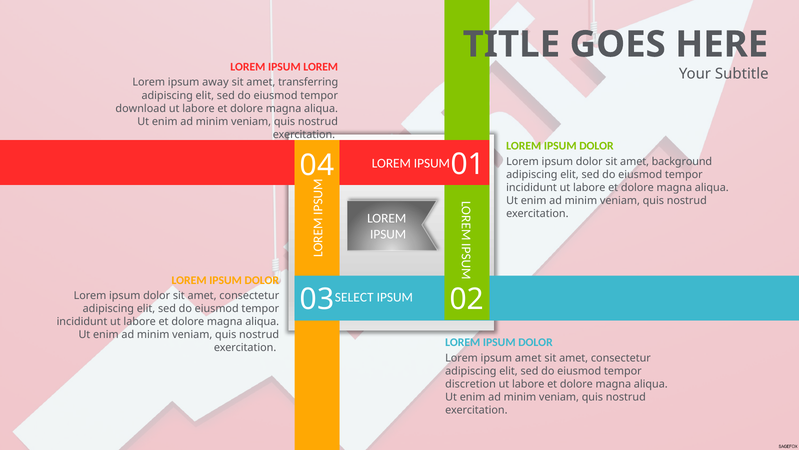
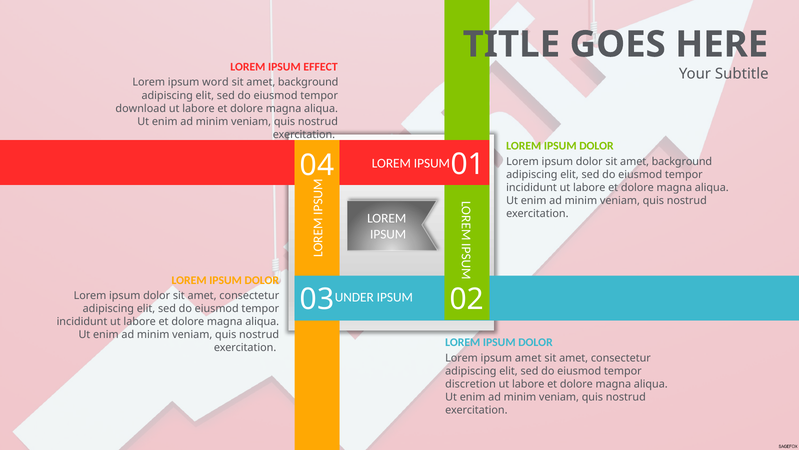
LOREM: LOREM -> EFFECT (321, 67)
away: away -> word (215, 82)
transferring: transferring -> background (308, 82)
SELECT: SELECT -> UNDER (354, 297)
